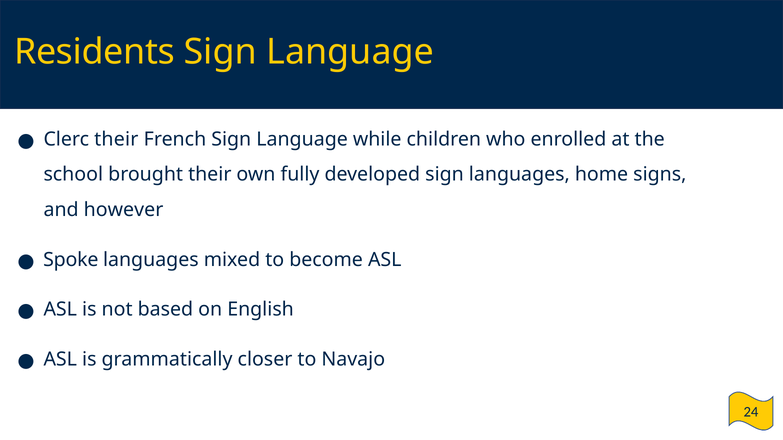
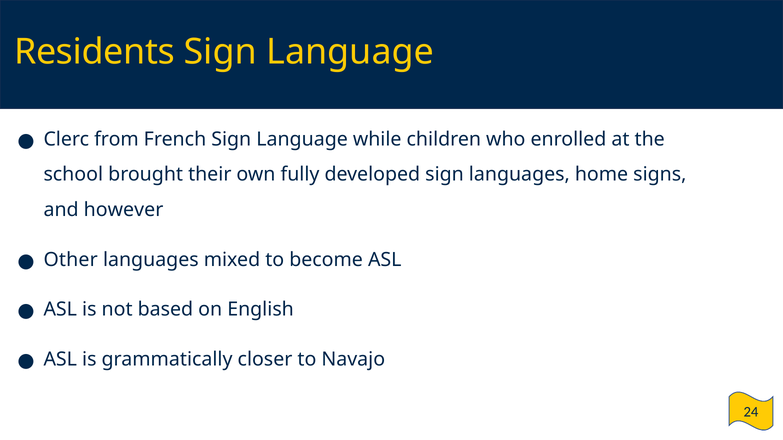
Clerc their: their -> from (116, 139)
Spoke: Spoke -> Other (71, 260)
